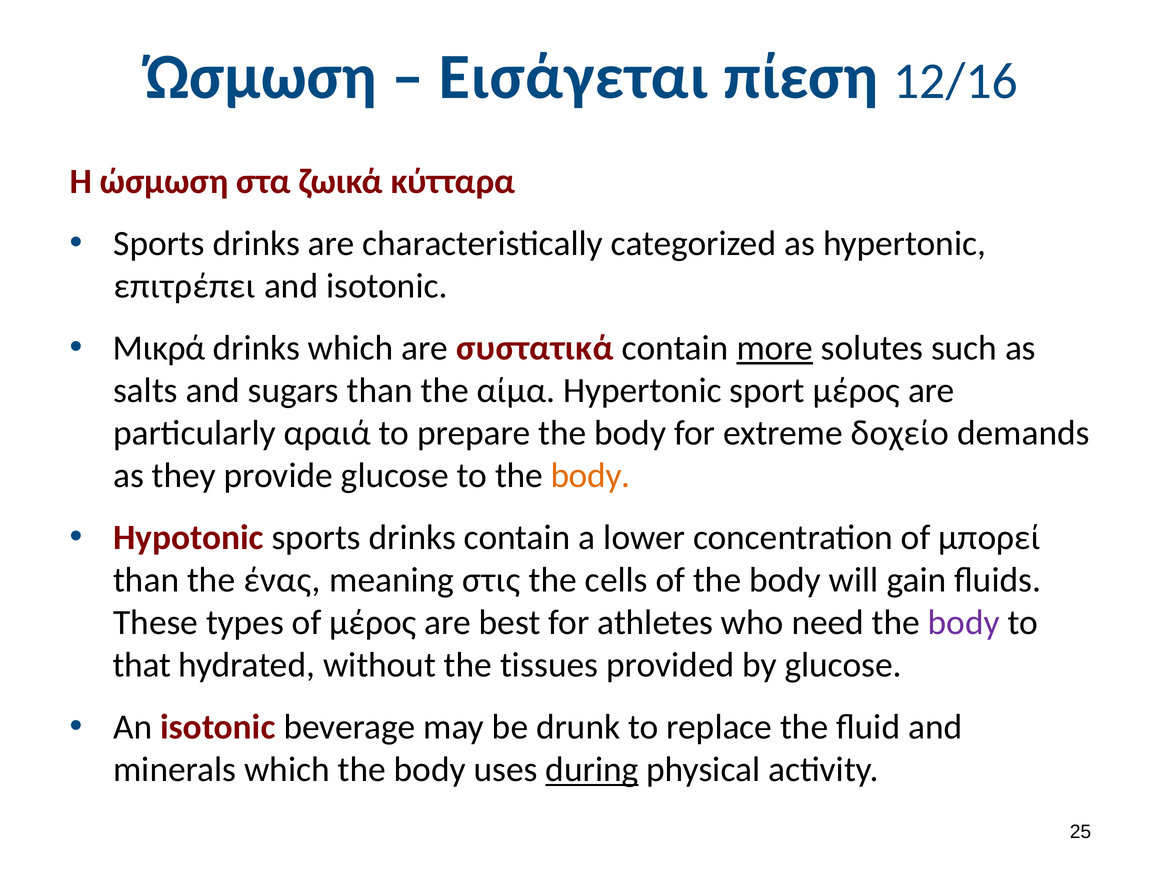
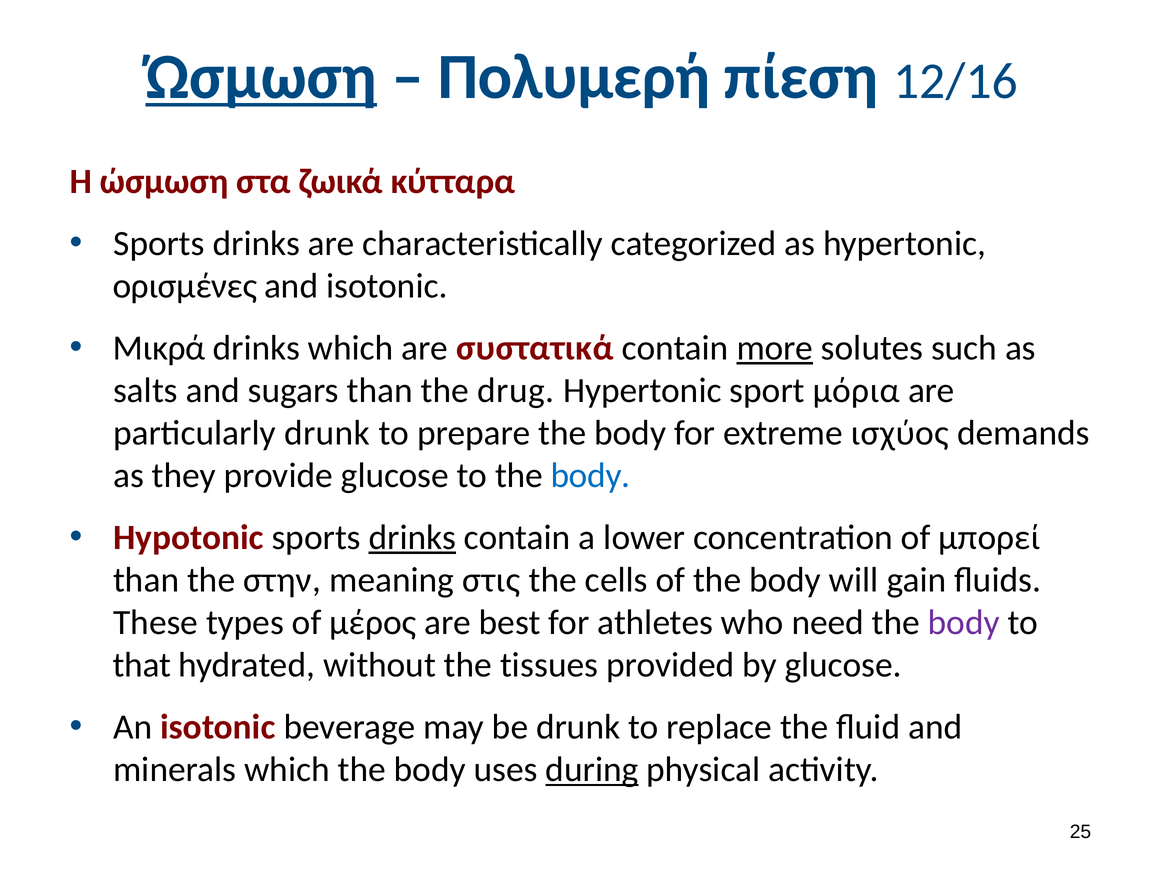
Ώσμωση underline: none -> present (261, 77)
Εισάγεται: Εισάγεται -> Πολυμερή (574, 77)
επιτρέπει: επιτρέπει -> ορισμένες (185, 286)
αίμα: αίμα -> drug (516, 390)
sport μέρος: μέρος -> μόρια (856, 390)
particularly αραιά: αραιά -> drunk (327, 433)
δοχείο: δοχείο -> ισχύος (900, 433)
body colour: orange -> blue (590, 476)
drinks underline: none -> present (412, 537)
ένας: ένας -> στην (282, 580)
